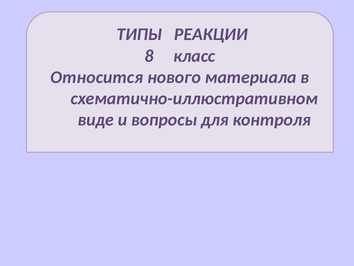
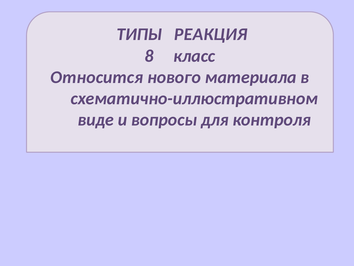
РЕАКЦИИ: РЕАКЦИИ -> РЕАКЦИЯ (211, 34)
